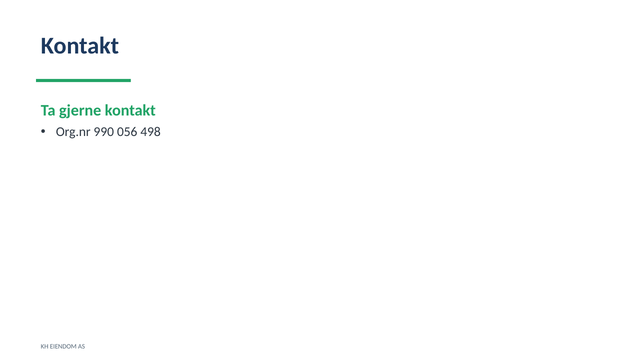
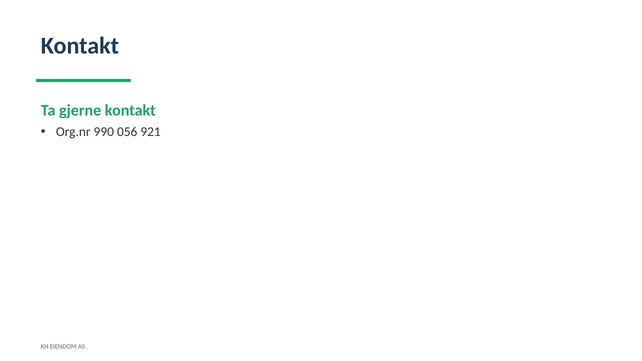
498: 498 -> 921 (151, 132)
